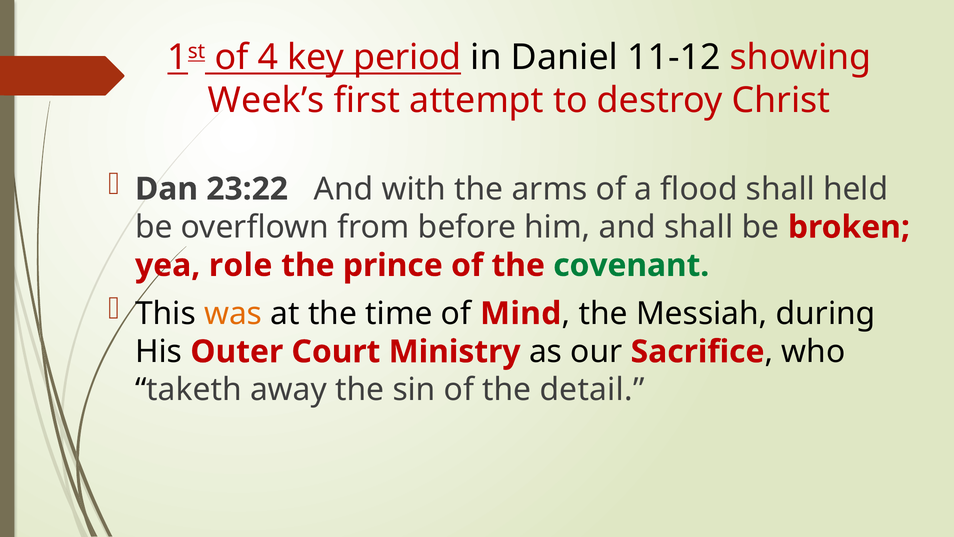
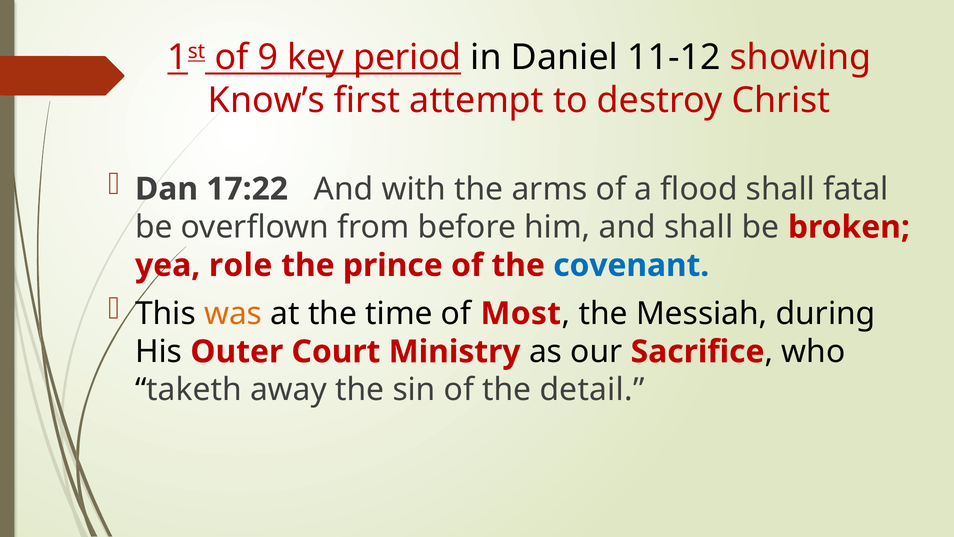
4: 4 -> 9 (268, 57)
Week’s: Week’s -> Know’s (266, 100)
23:22: 23:22 -> 17:22 (247, 189)
held: held -> fatal (856, 189)
covenant colour: green -> blue (631, 265)
Mind: Mind -> Most (521, 313)
